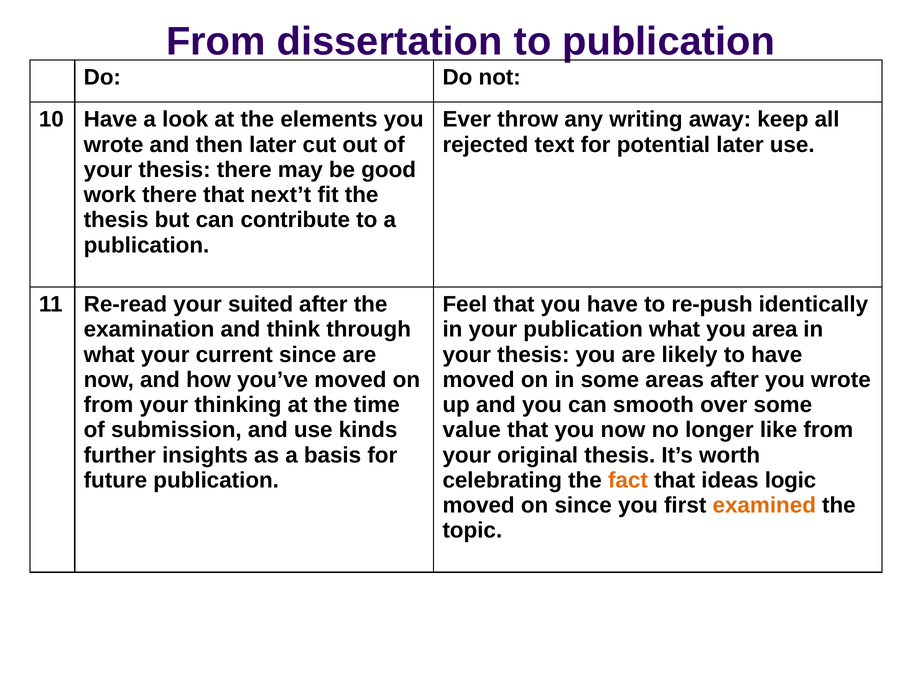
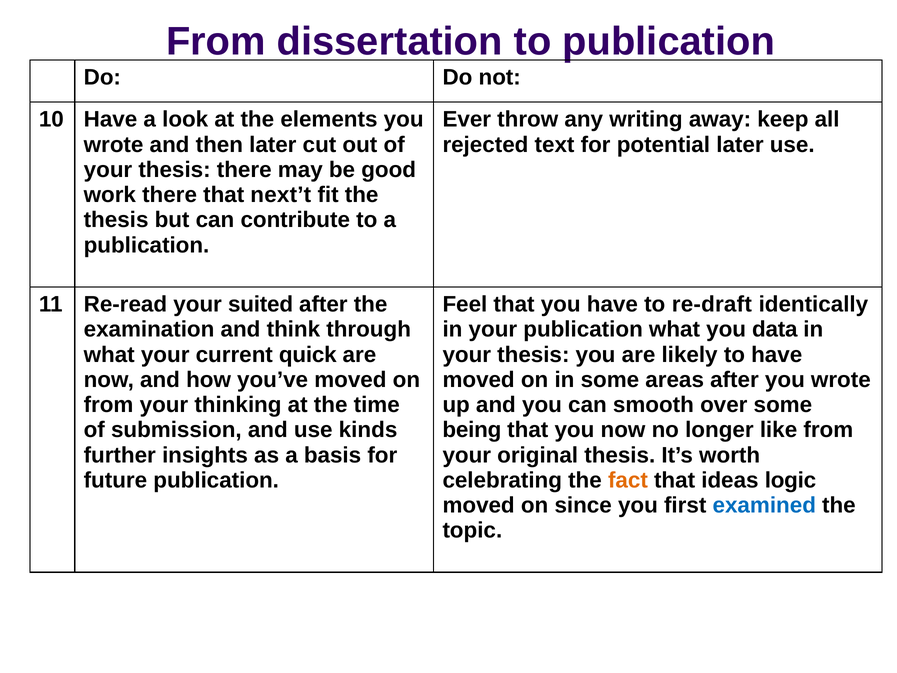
re-push: re-push -> re-draft (712, 304)
area: area -> data (775, 329)
current since: since -> quick (308, 355)
value: value -> being (472, 430)
examined colour: orange -> blue (764, 505)
